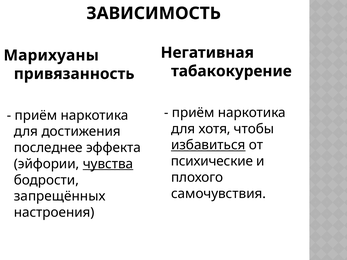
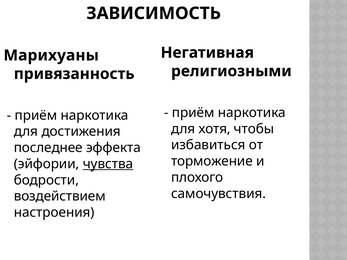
табакокурение: табакокурение -> религиозными (231, 71)
избавиться underline: present -> none (208, 145)
психические: психические -> торможение (212, 161)
запрещённых: запрещённых -> воздействием (60, 196)
